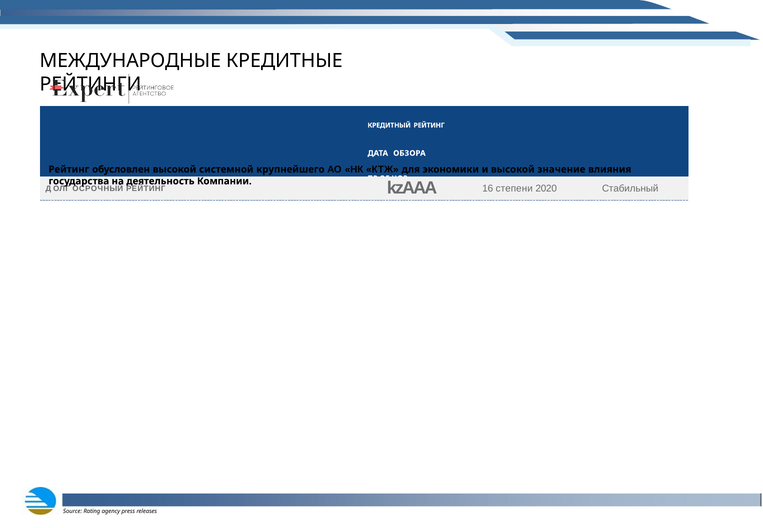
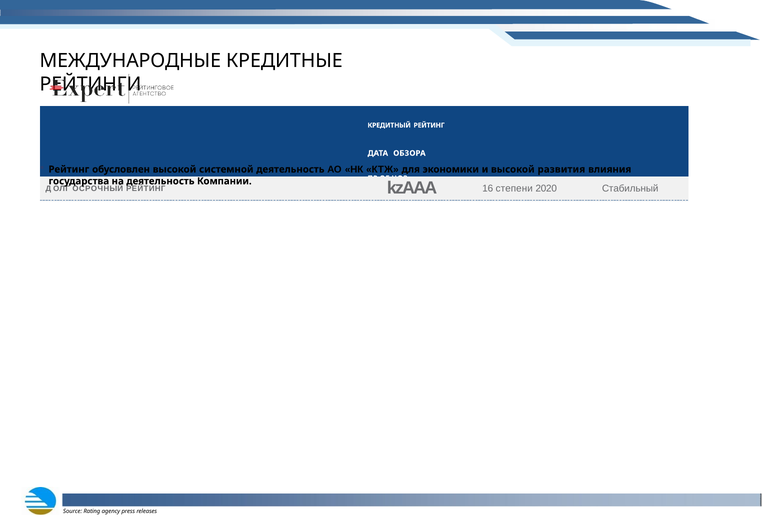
системной крупнейшего: крупнейшего -> деятельность (290, 169)
значение: значение -> развития (561, 169)
